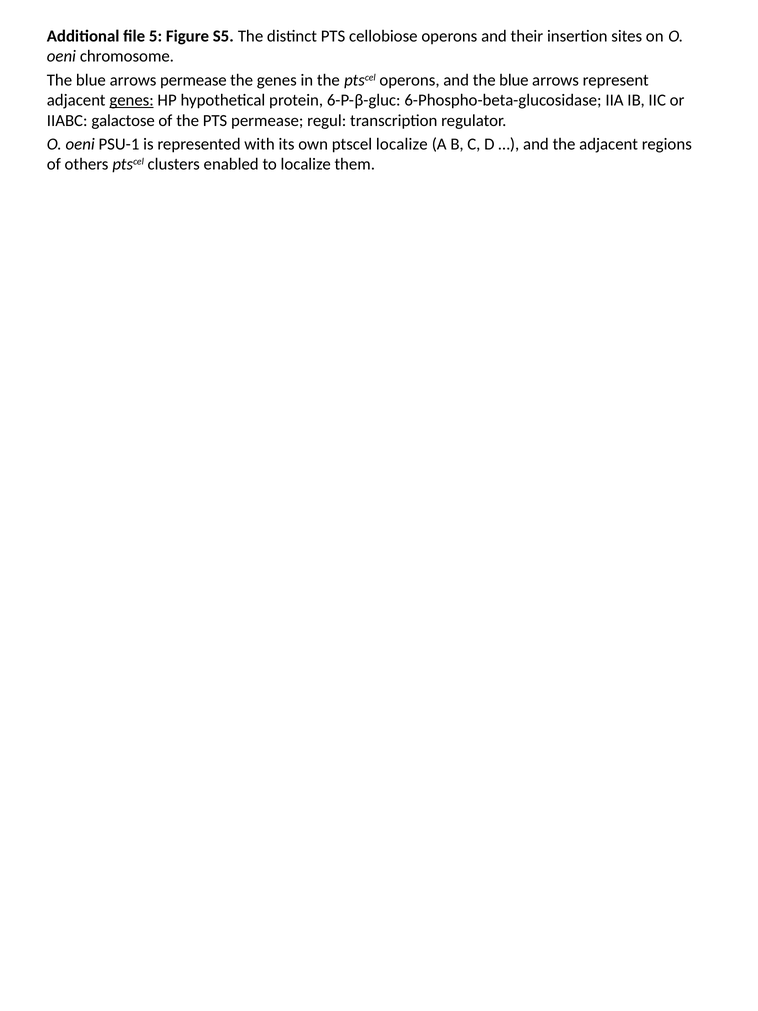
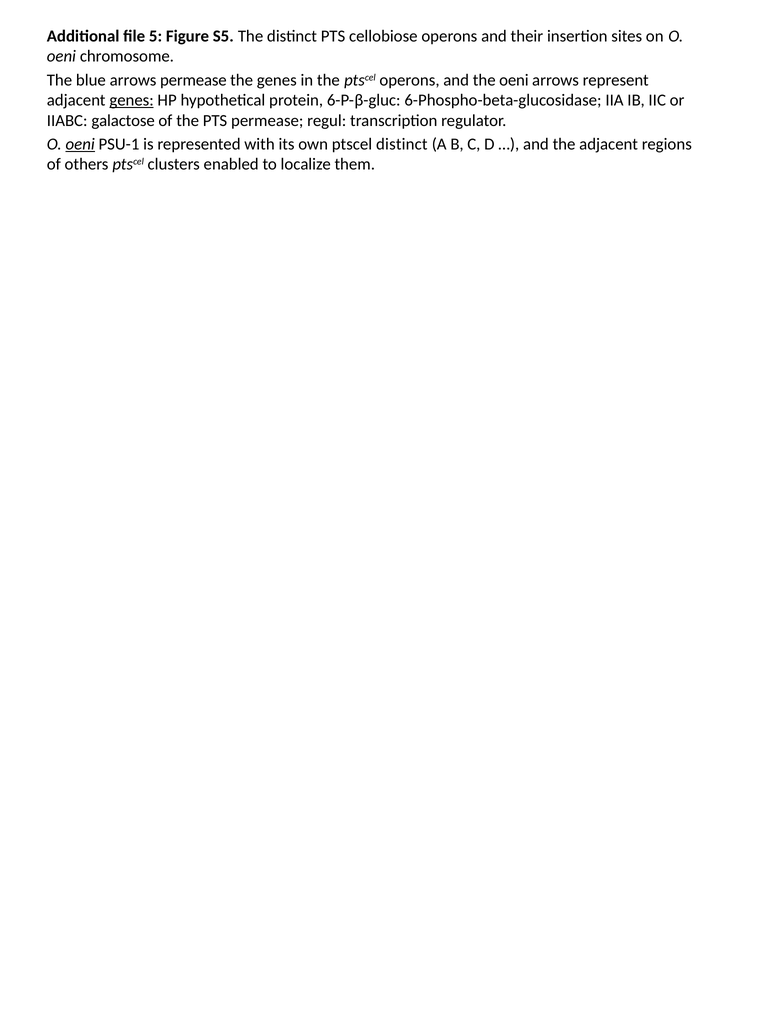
and the blue: blue -> oeni (514, 80)
oeni underline: none -> present (80, 144)
ptscel localize: localize -> distinct (402, 144)
